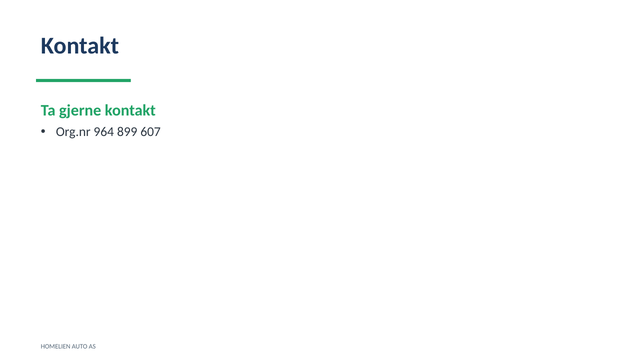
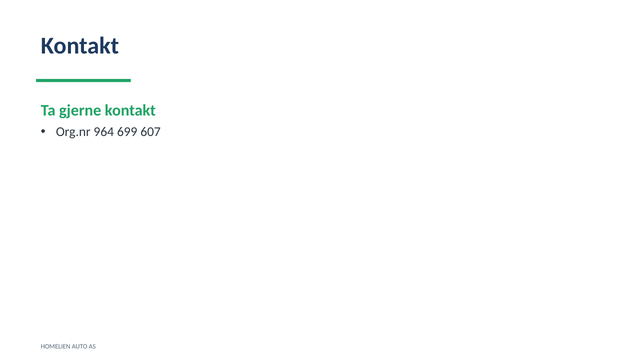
899: 899 -> 699 (127, 132)
